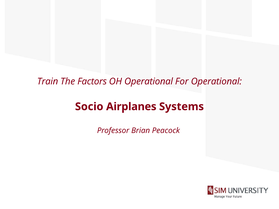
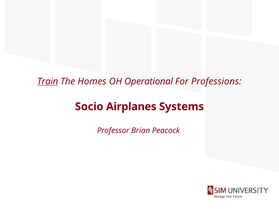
Train underline: none -> present (48, 81)
Factors: Factors -> Homes (92, 81)
For Operational: Operational -> Professions (216, 81)
